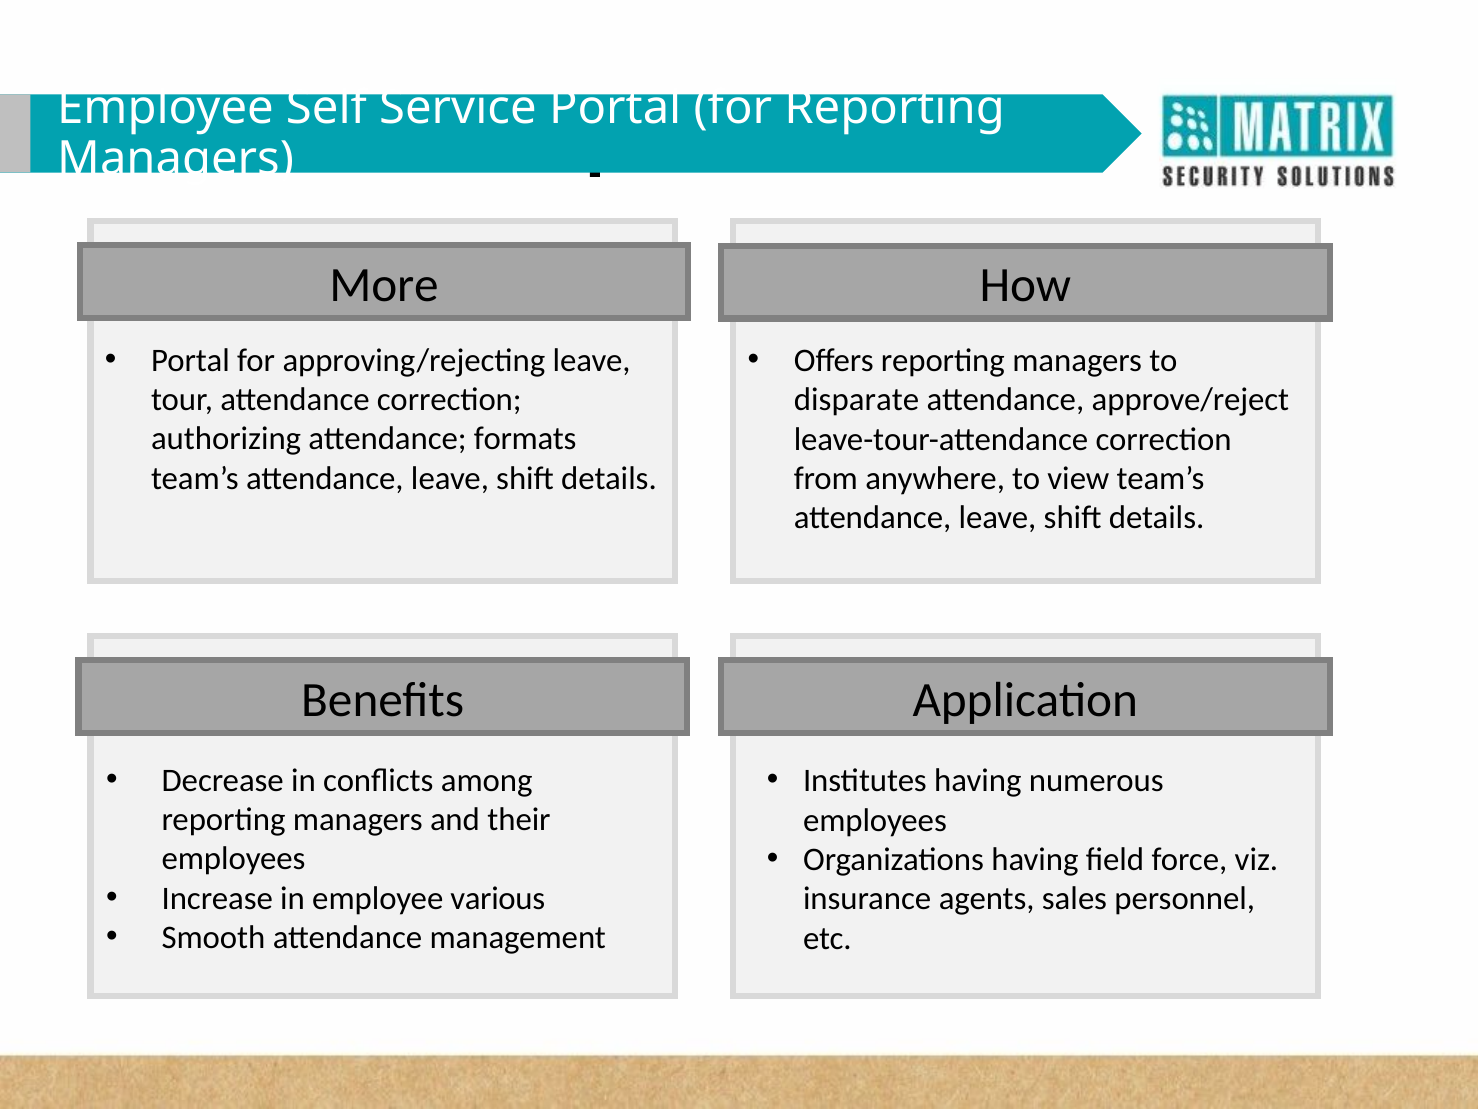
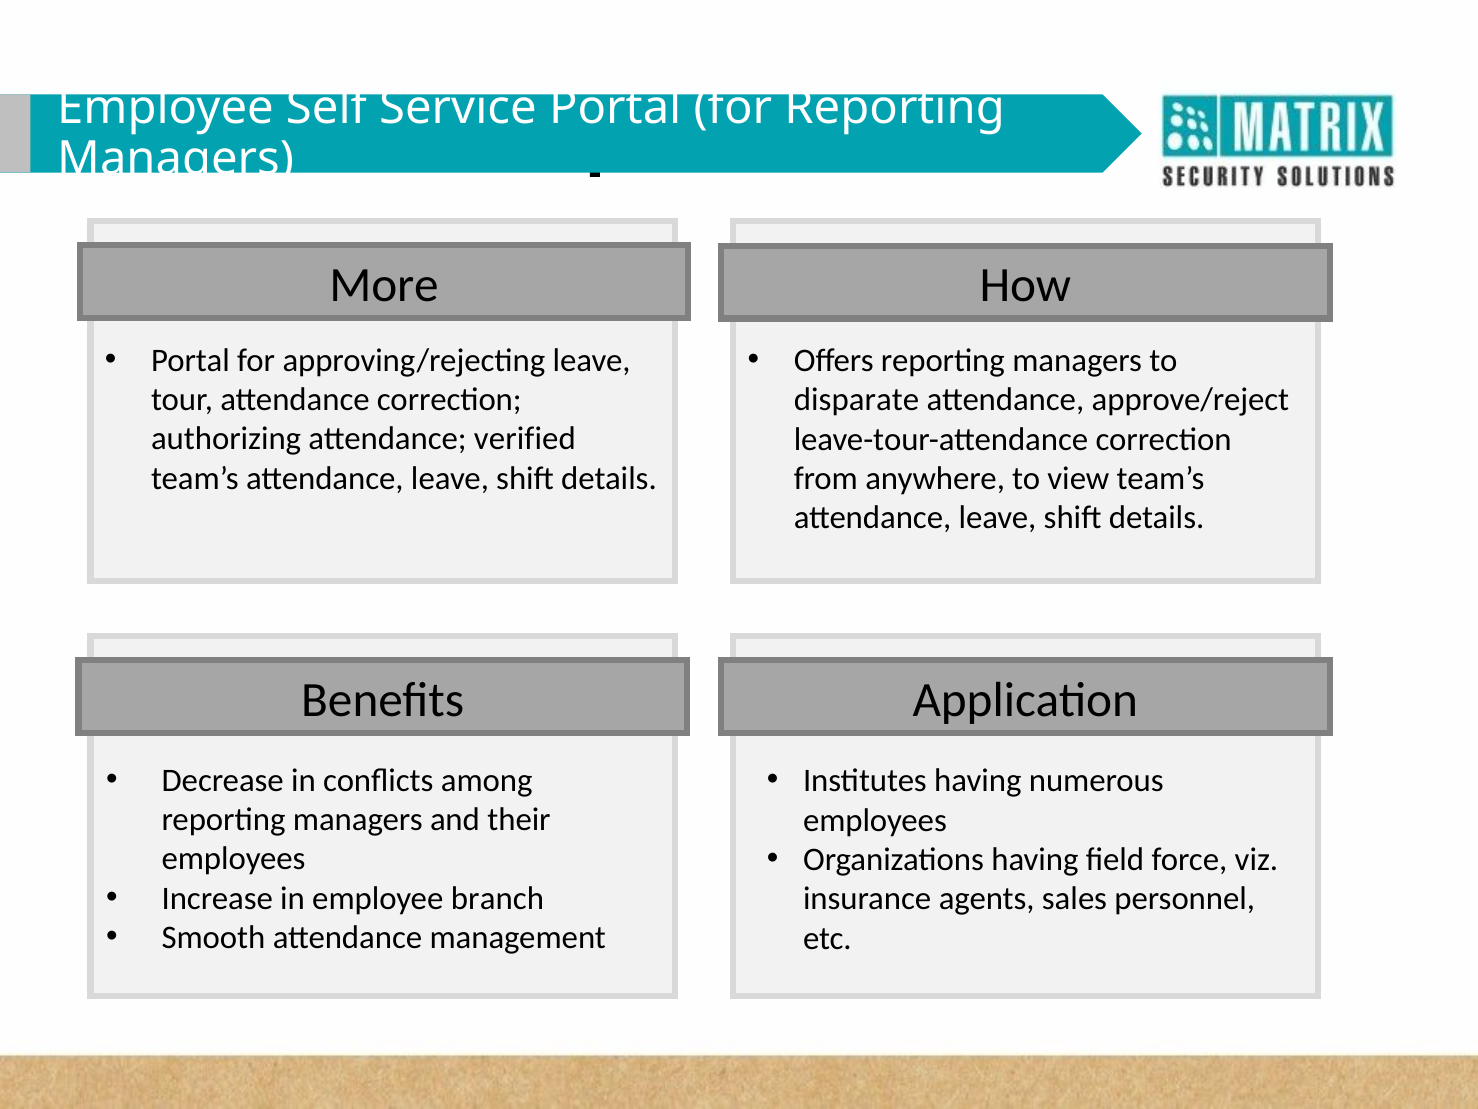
formats: formats -> verified (525, 439)
various: various -> branch (498, 898)
